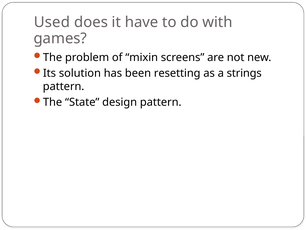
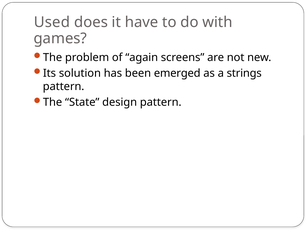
mixin: mixin -> again (142, 57)
resetting: resetting -> emerged (177, 73)
